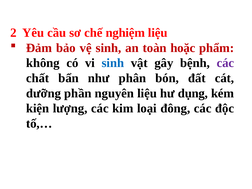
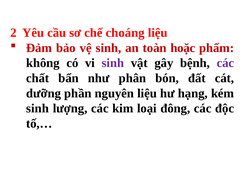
nghiệm: nghiệm -> choáng (125, 33)
sinh colour: blue -> purple (113, 63)
dụng: dụng -> hạng (193, 93)
kiện: kiện -> sinh (38, 108)
